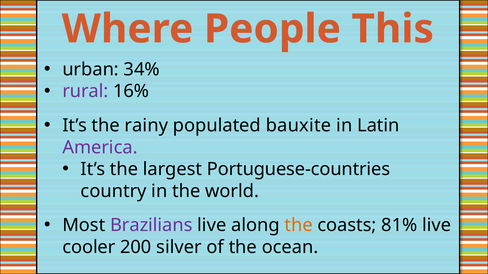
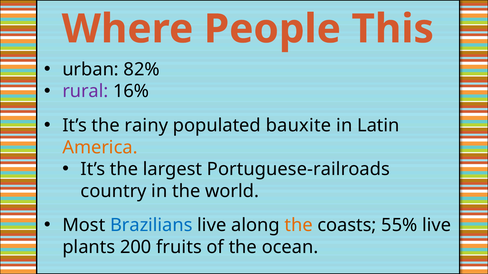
34%: 34% -> 82% (142, 70)
America colour: purple -> orange (100, 148)
Portuguese-countries: Portuguese-countries -> Portuguese-railroads (298, 170)
Brazilians colour: purple -> blue (151, 226)
81%: 81% -> 55% (399, 226)
cooler: cooler -> plants (89, 248)
silver: silver -> fruits (179, 248)
